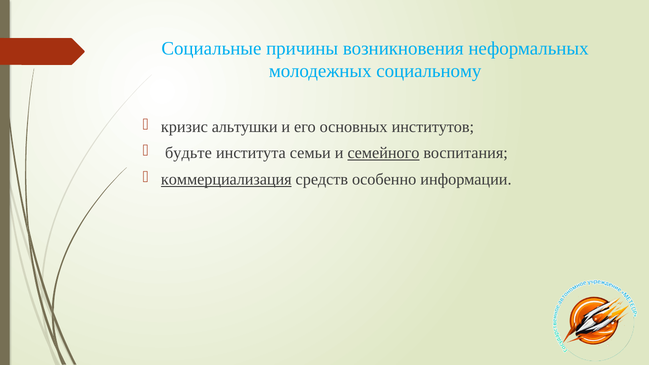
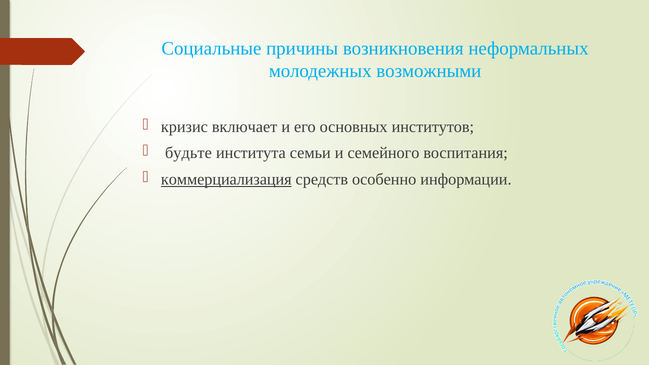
социальному: социальному -> возможными (429, 71)
альтушки: альтушки -> включает (245, 127)
семейного underline: present -> none (383, 153)
